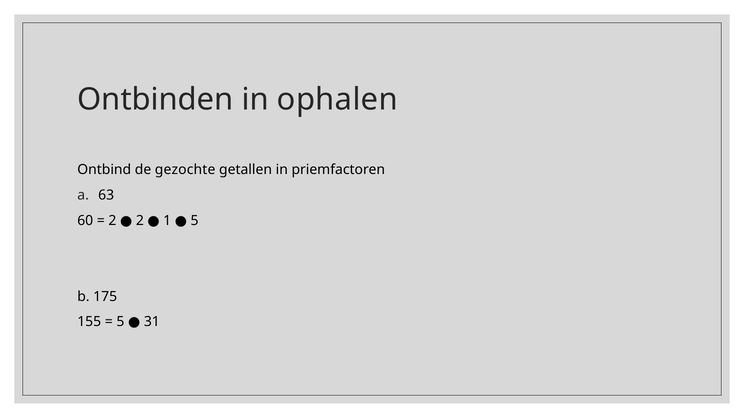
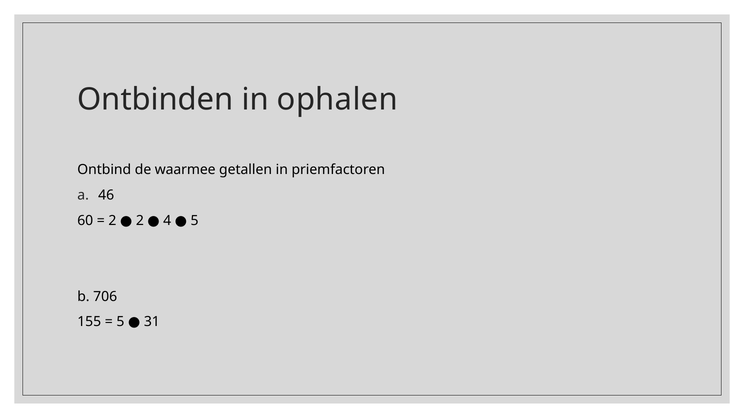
gezochte: gezochte -> waarmee (185, 170)
63: 63 -> 46 (106, 195)
1: 1 -> 4 (167, 221)
175: 175 -> 706 (105, 297)
